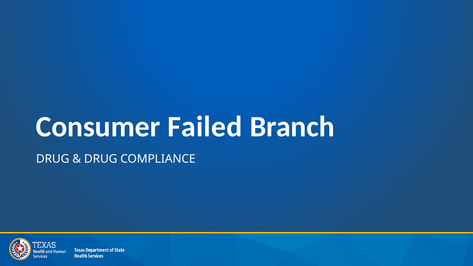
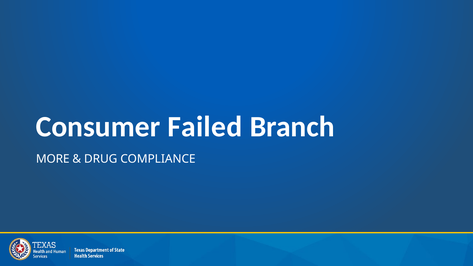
DRUG: DRUG -> MORE (53, 159)
